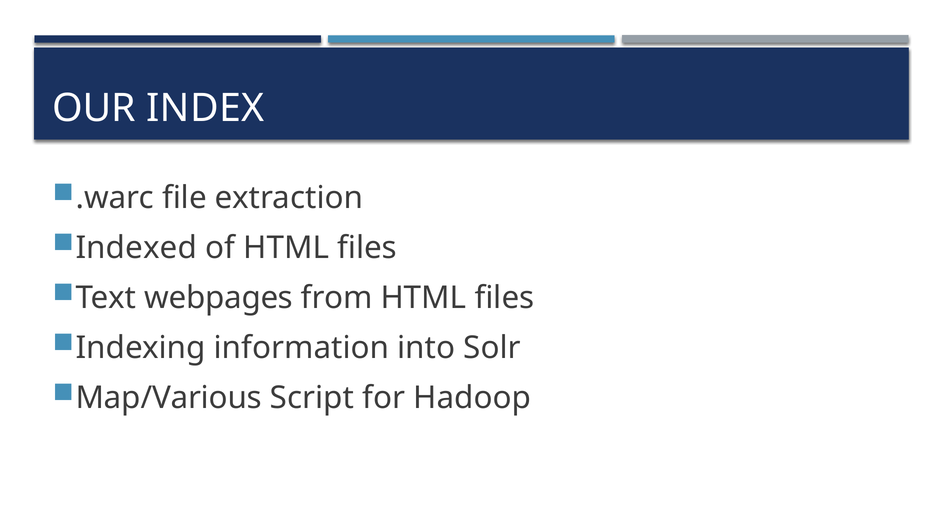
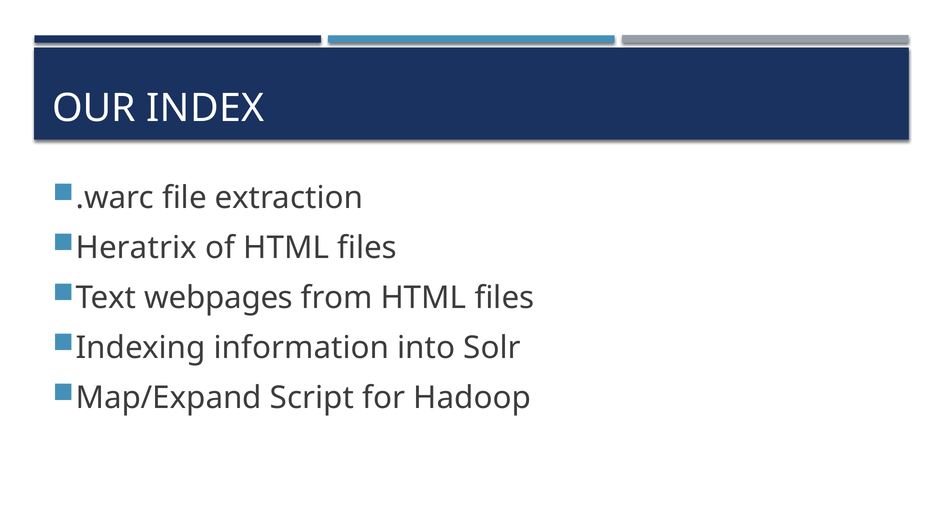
Indexed: Indexed -> Heratrix (136, 248)
Map/Various: Map/Various -> Map/Expand (169, 398)
